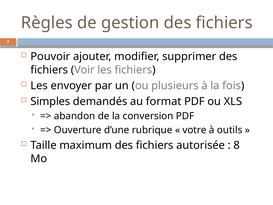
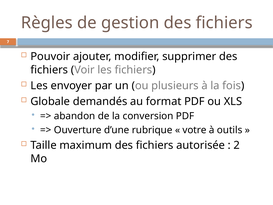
Simples: Simples -> Globale (50, 101)
8: 8 -> 2 (237, 145)
